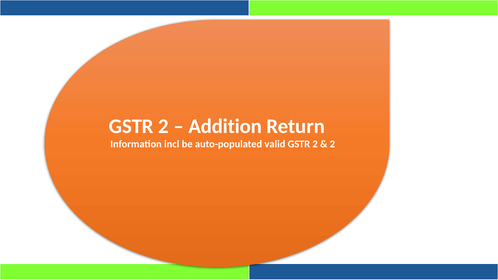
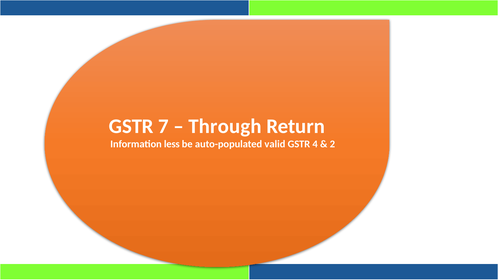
2: 2 -> 7 (164, 126)
Addition: Addition -> Through (225, 126)
incl: incl -> less (172, 144)
2: 2 -> 4 (315, 144)
